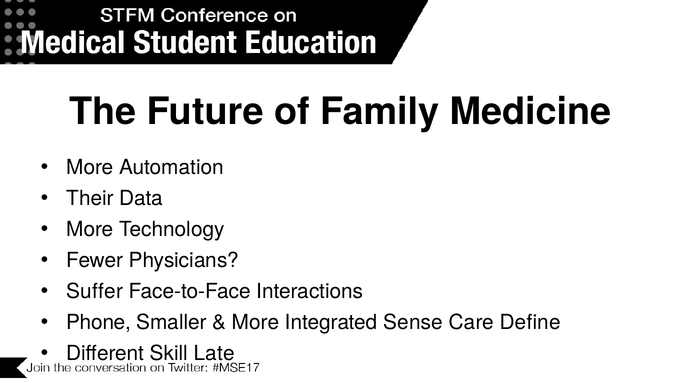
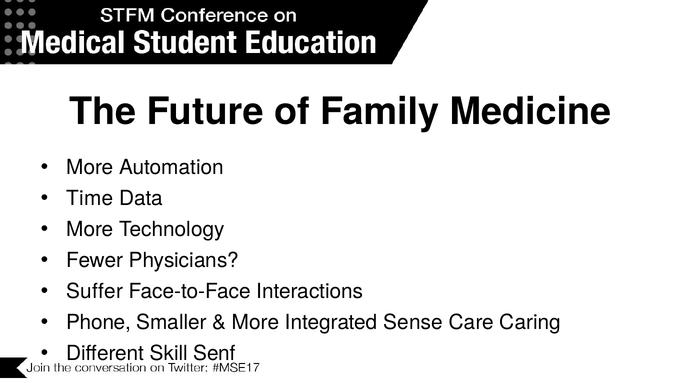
Their: Their -> Time (90, 198)
Define: Define -> Caring (530, 323)
Late: Late -> Senf (214, 354)
